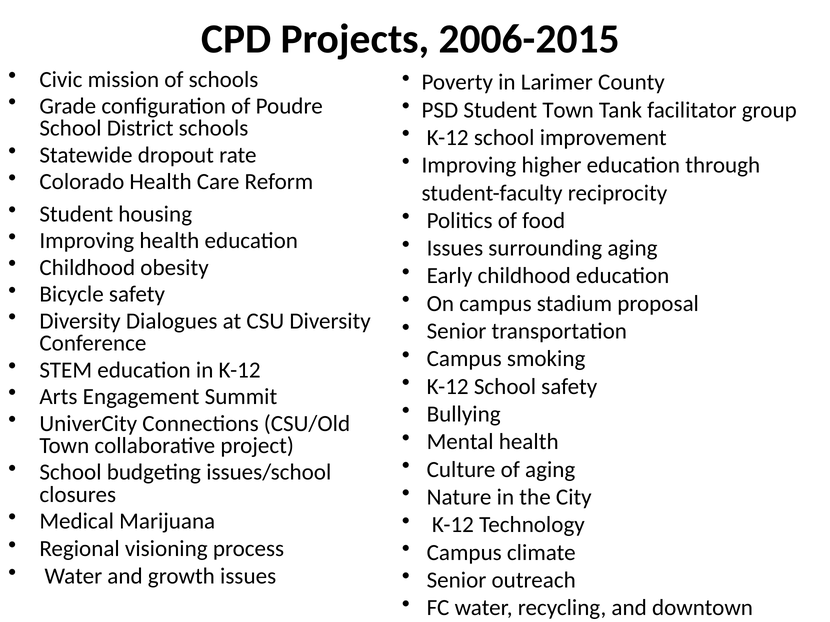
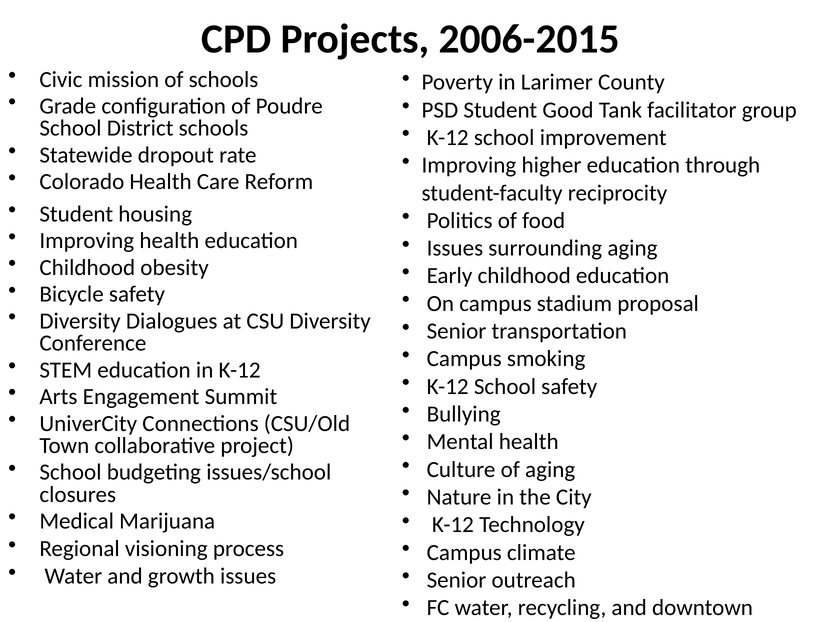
Student Town: Town -> Good (568, 110)
